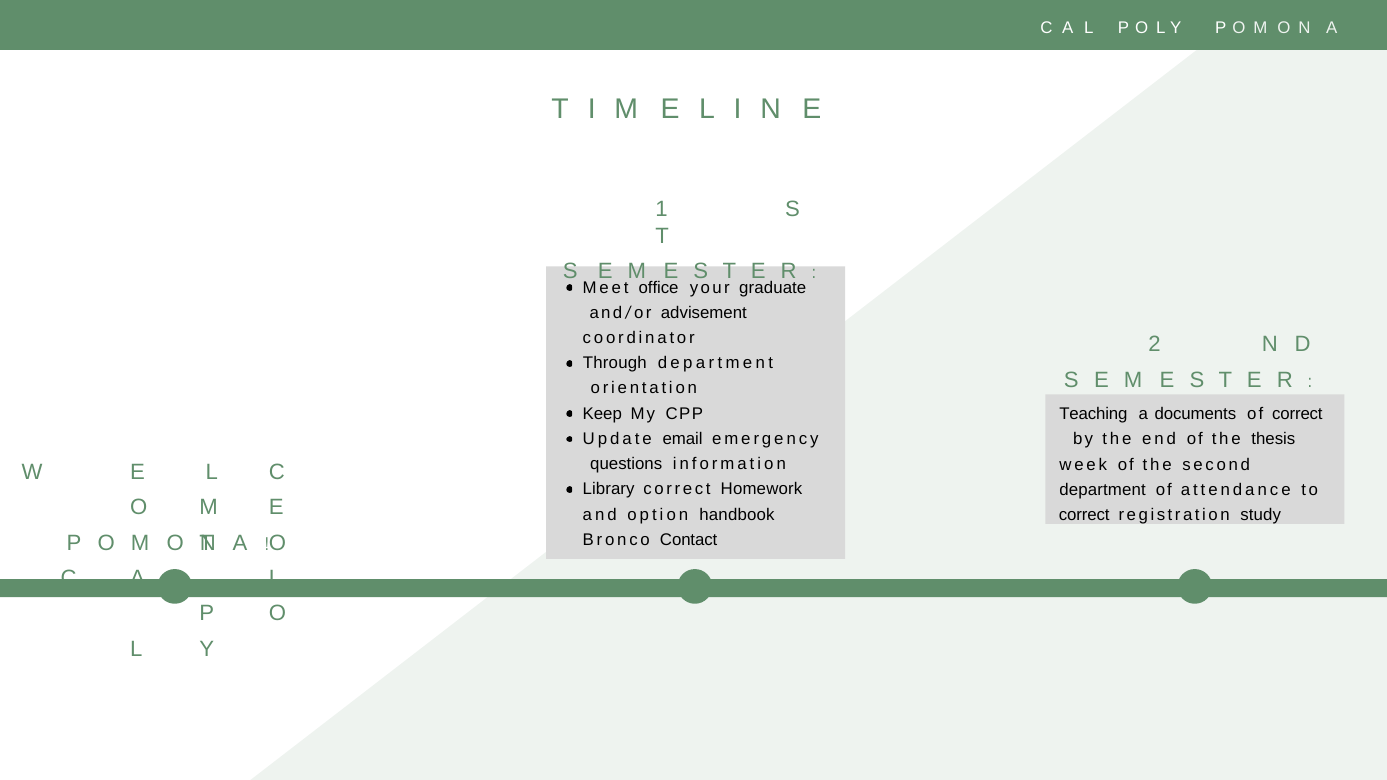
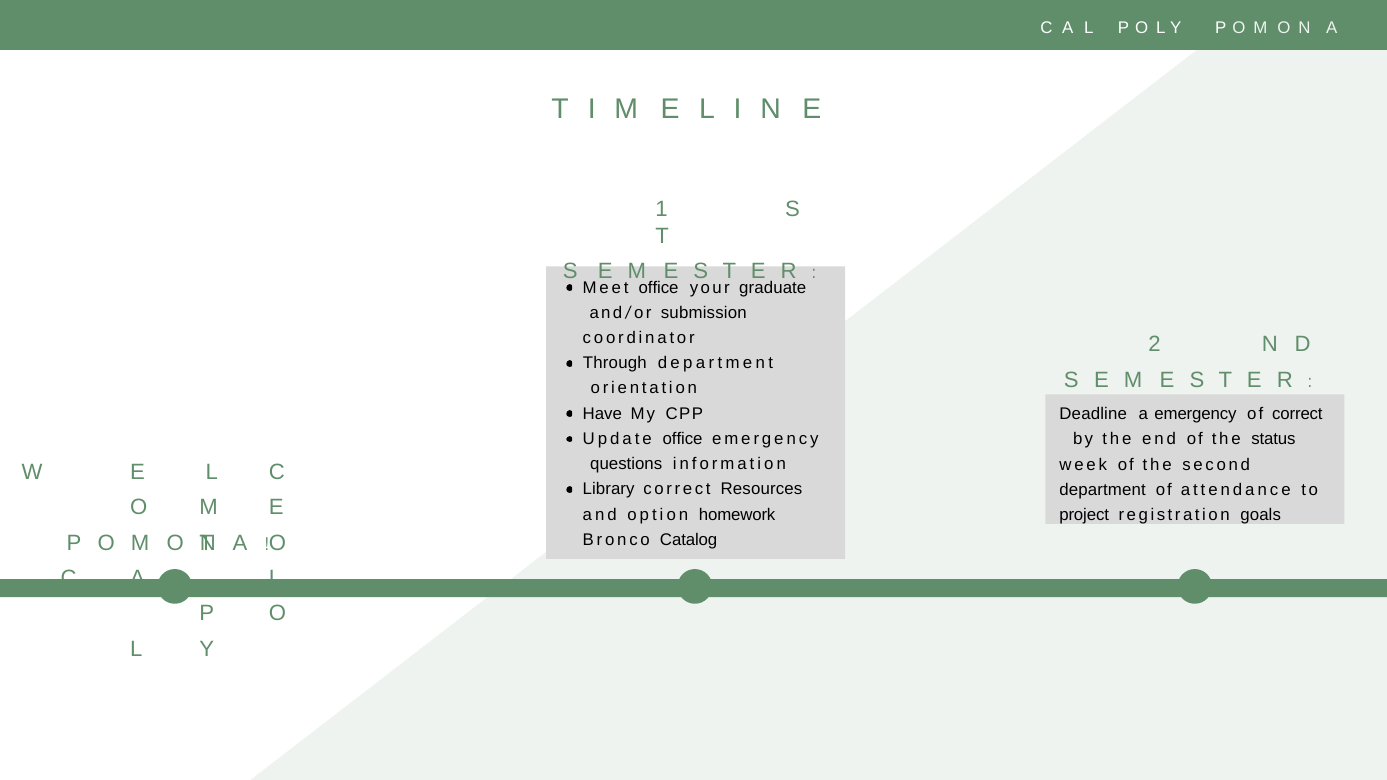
advisement: advisement -> submission (704, 313)
Keep: Keep -> Have (602, 414)
Teaching: Teaching -> Deadline (1093, 414)
a documents: documents -> emergency (1195, 414)
Update email: email -> office (683, 439)
thesis: thesis -> status (1273, 439)
Homework: Homework -> Resources (762, 489)
handbook: handbook -> homework (737, 515)
correct: correct -> project (1084, 515)
study: study -> goals (1261, 515)
Contact: Contact -> Catalog (689, 540)
